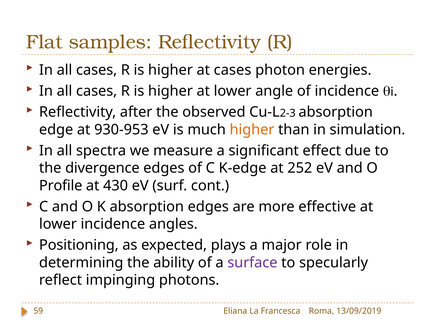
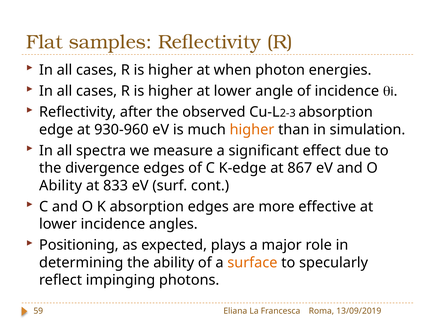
at cases: cases -> when (233, 70)
930-953: 930-953 -> 930-960 (121, 129)
252: 252 -> 867 (300, 168)
Profile: Profile -> Ability (61, 185)
430: 430 -> 833 (116, 185)
surface colour: purple -> orange (252, 262)
